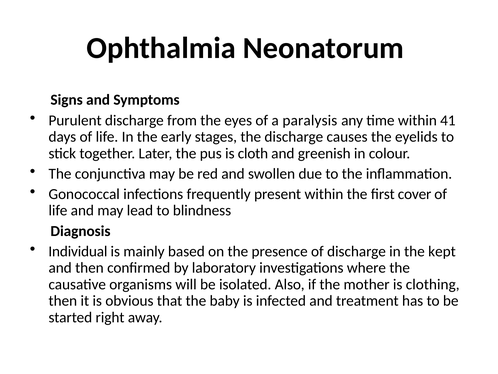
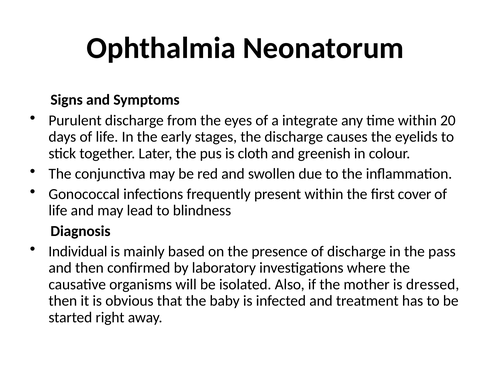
paralysis: paralysis -> integrate (310, 120)
41: 41 -> 20 (448, 120)
kept: kept -> pass (442, 251)
clothing: clothing -> dressed (433, 284)
